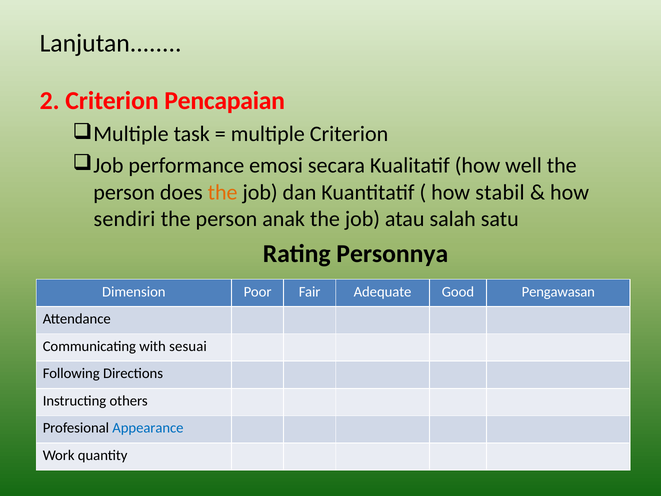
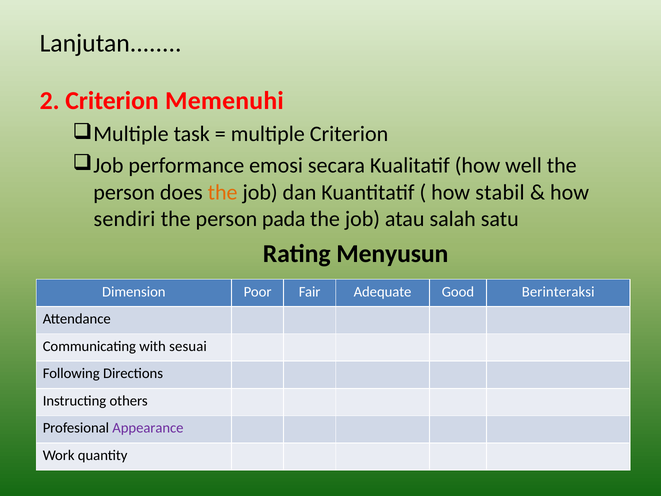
Pencapaian: Pencapaian -> Memenuhi (224, 101)
anak: anak -> pada (284, 219)
Personnya: Personnya -> Menyusun (392, 253)
Pengawasan: Pengawasan -> Berinteraksi (558, 292)
Appearance colour: blue -> purple (148, 428)
